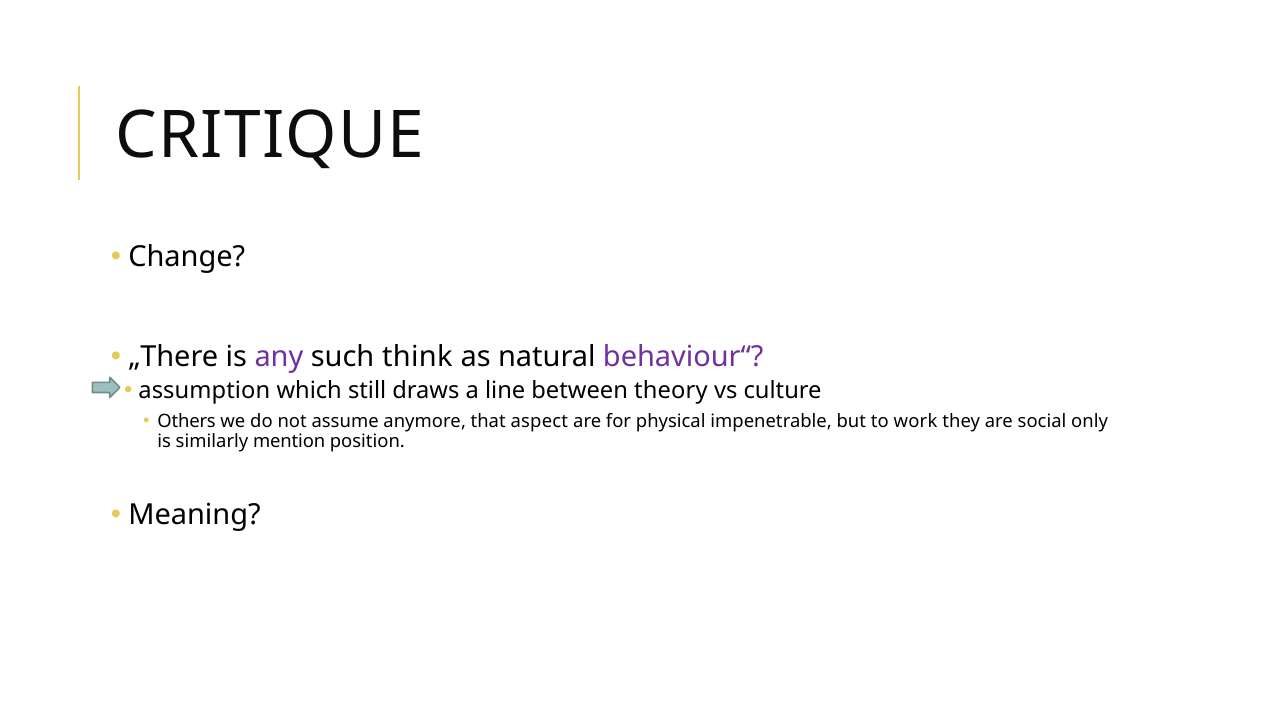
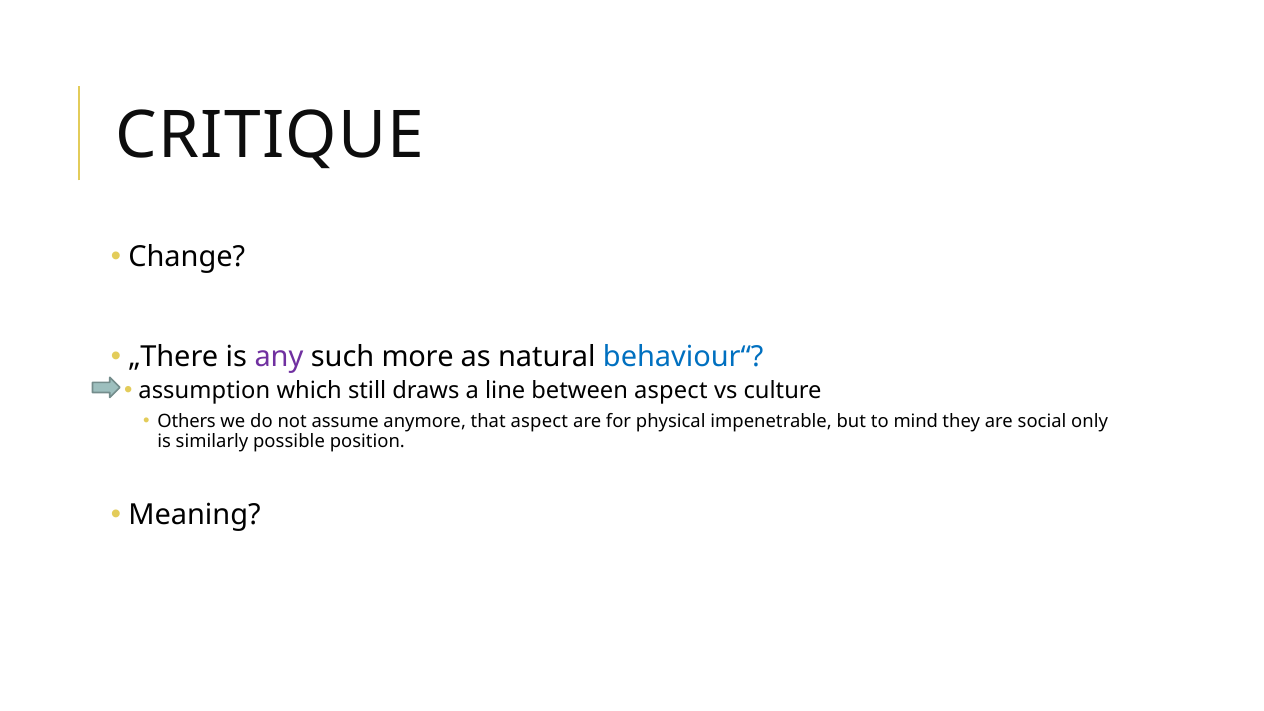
think: think -> more (418, 357)
behaviour“ colour: purple -> blue (683, 357)
between theory: theory -> aspect (671, 390)
work: work -> mind (916, 421)
mention: mention -> possible (289, 441)
